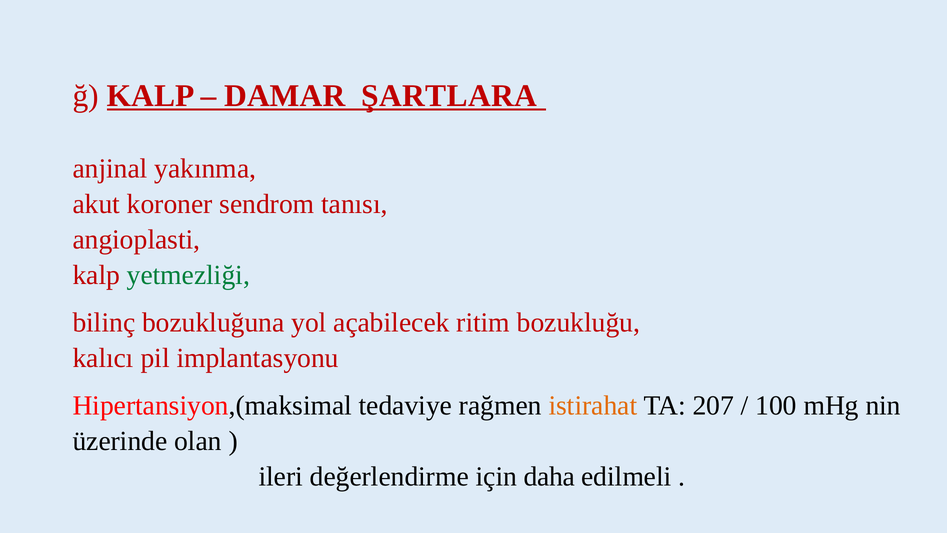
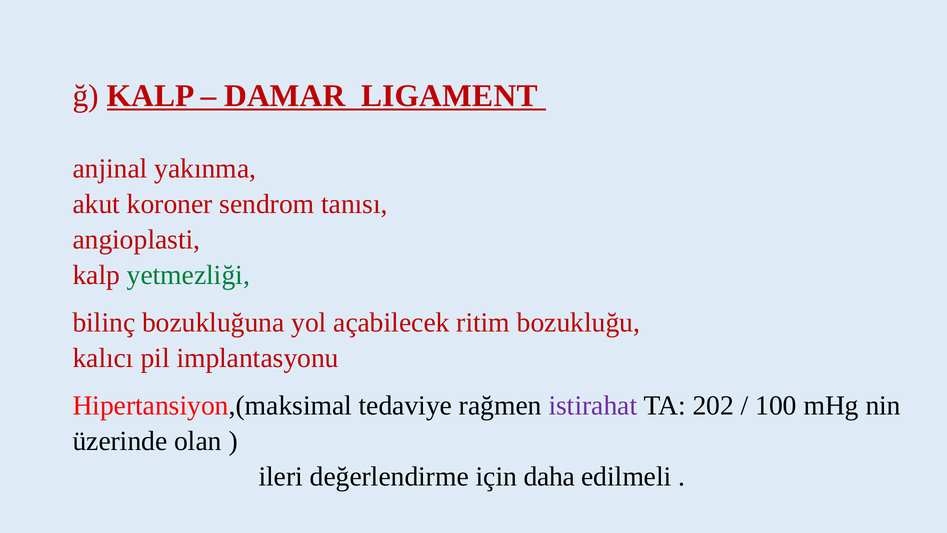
ŞARTLARA: ŞARTLARA -> LIGAMENT (449, 96)
istirahat colour: orange -> purple (593, 405)
207: 207 -> 202 (713, 405)
